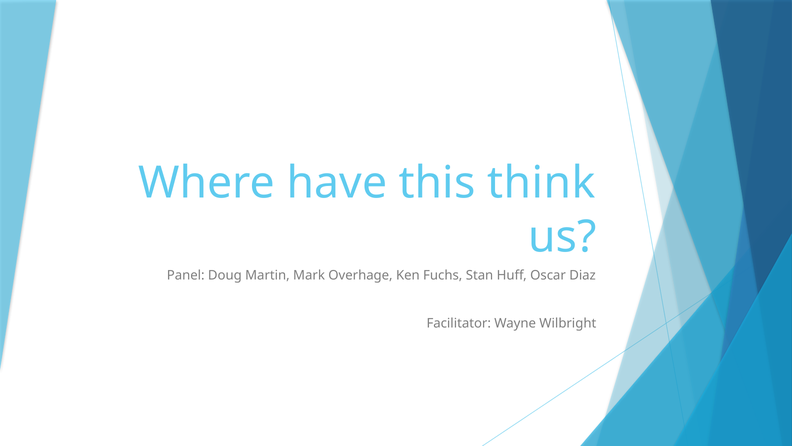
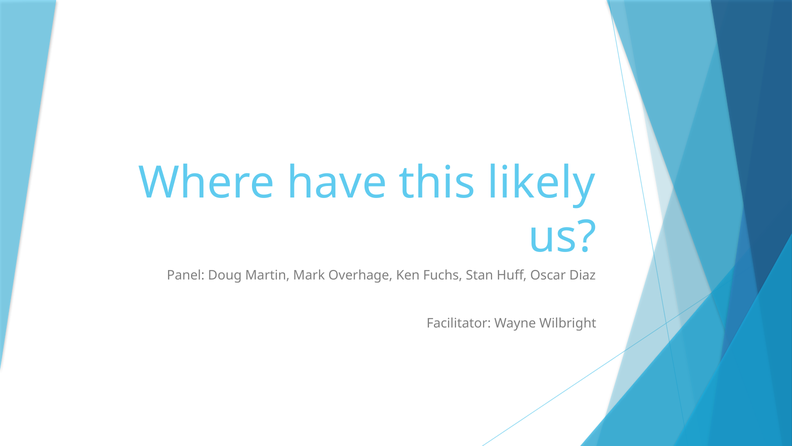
think: think -> likely (541, 183)
